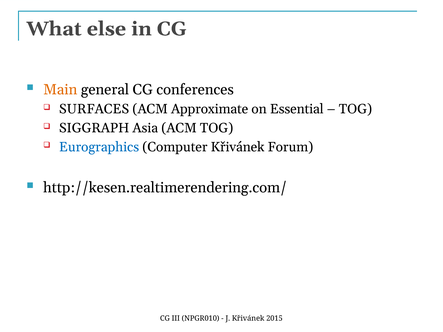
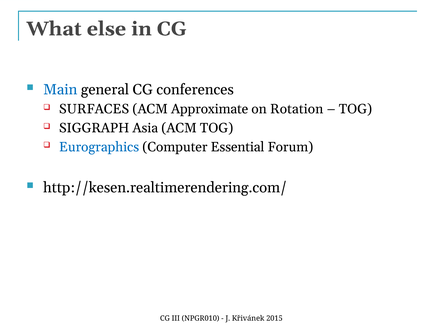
Main colour: orange -> blue (60, 90)
Essential: Essential -> Rotation (297, 109)
Computer Křivánek: Křivánek -> Essential (238, 147)
